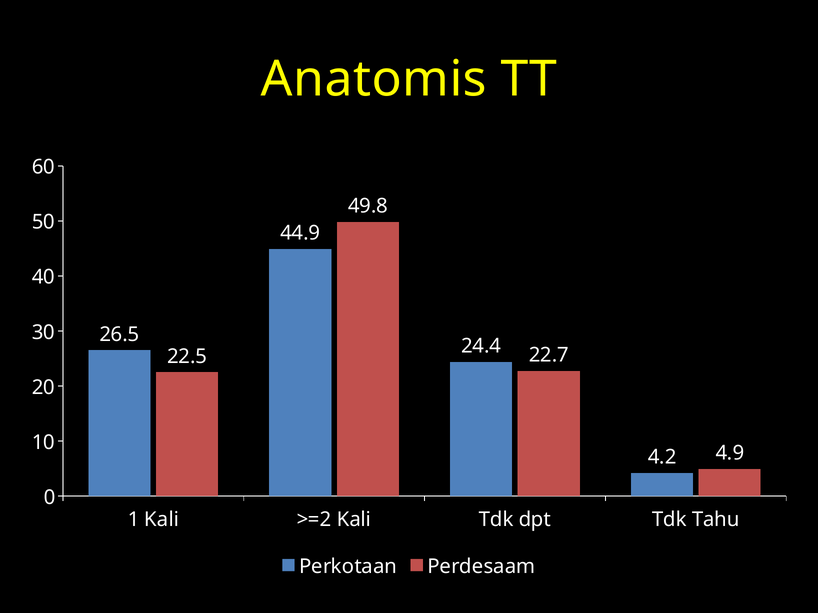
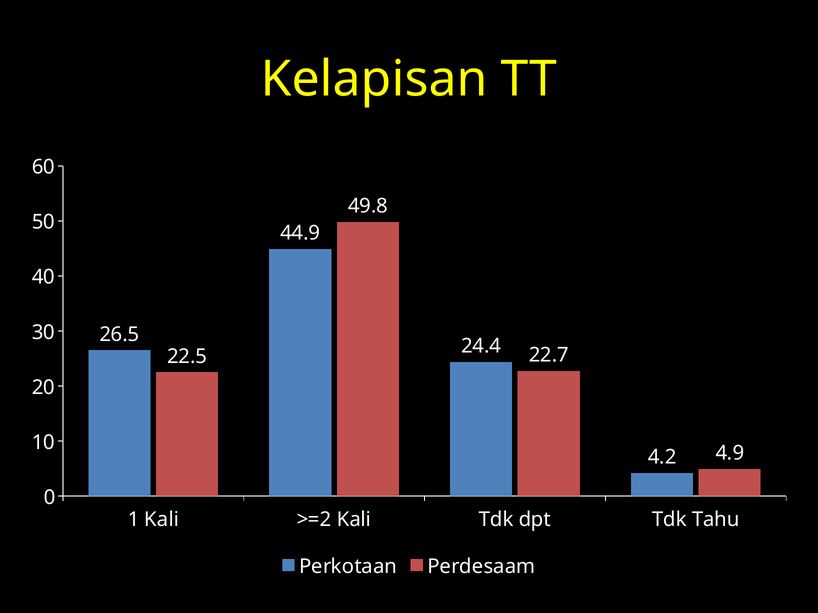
Anatomis: Anatomis -> Kelapisan (374, 79)
